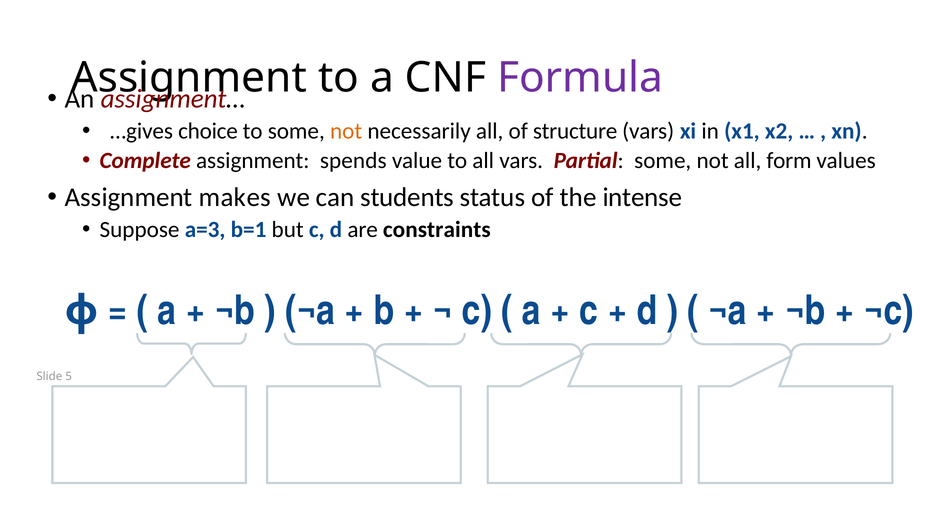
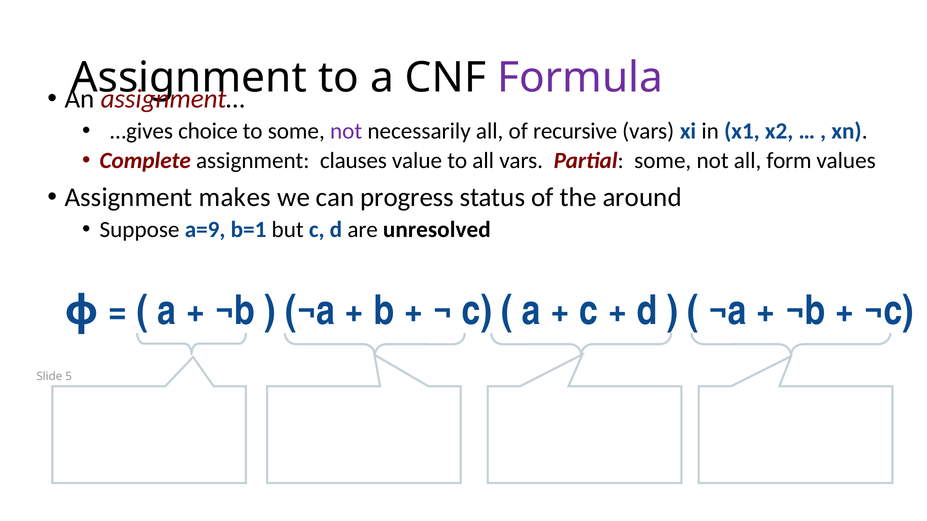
not colour: orange -> purple (346, 131)
structure: structure -> recursive (575, 131)
spends: spends -> clauses (353, 161)
students: students -> progress (407, 198)
intense: intense -> around (642, 198)
a=3: a=3 -> a=9 (205, 230)
constraints: constraints -> unresolved (437, 230)
